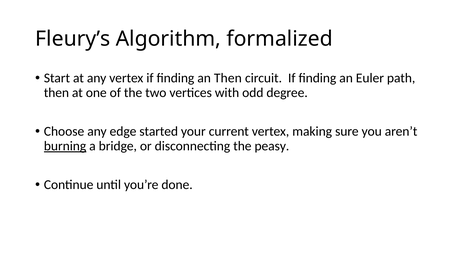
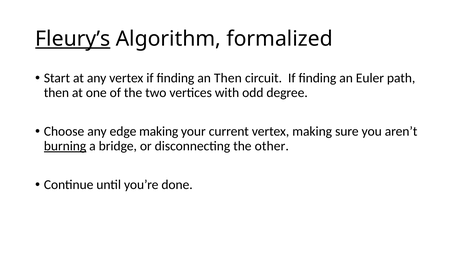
Fleury’s underline: none -> present (73, 39)
edge started: started -> making (159, 131)
peasy: peasy -> other (272, 146)
